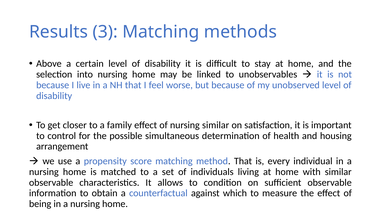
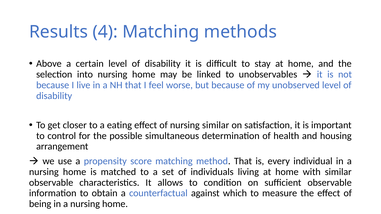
3: 3 -> 4 (105, 32)
family: family -> eating (119, 125)
